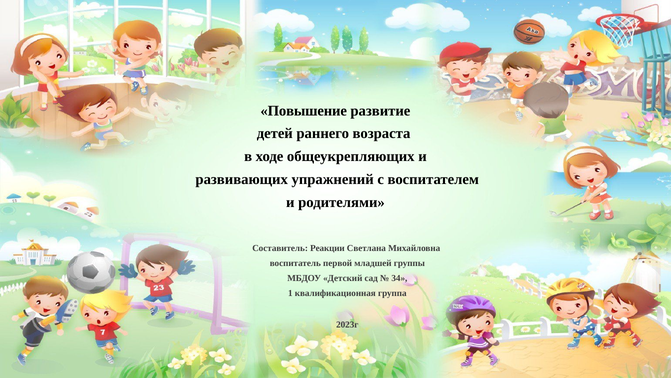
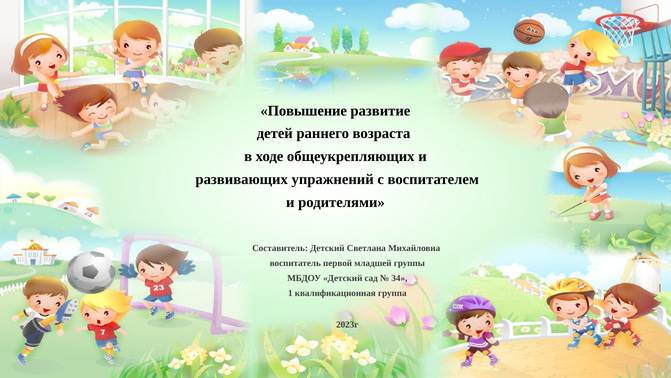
Составитель Реакции: Реакции -> Детский (327, 248)
